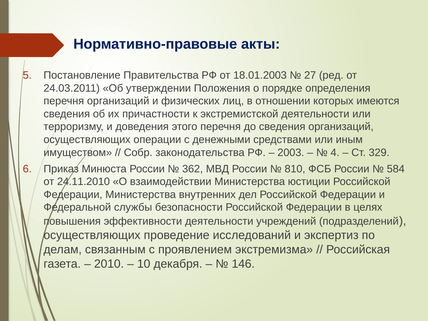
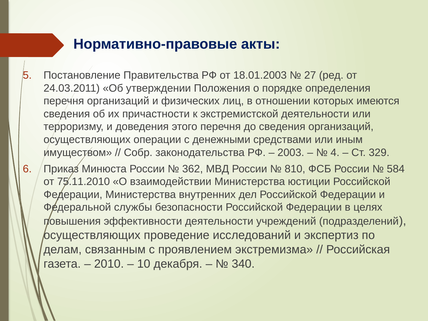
24.11.2010: 24.11.2010 -> 75.11.2010 (83, 182)
146: 146 -> 340 (243, 264)
